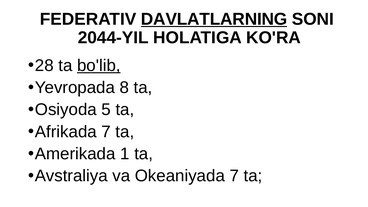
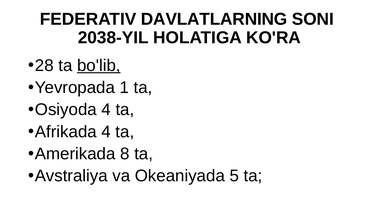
DAVLATLARNING underline: present -> none (214, 19)
2044-YIL: 2044-YIL -> 2038-YIL (113, 38)
8: 8 -> 1 (124, 88)
Osiyoda 5: 5 -> 4 (106, 110)
Afrikada 7: 7 -> 4 (106, 132)
1: 1 -> 8 (125, 154)
Okeaniyada 7: 7 -> 5 (234, 176)
